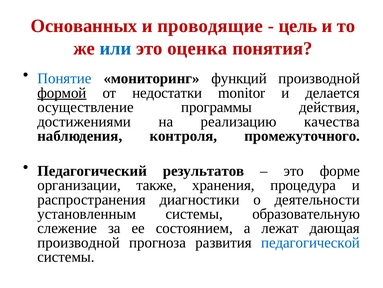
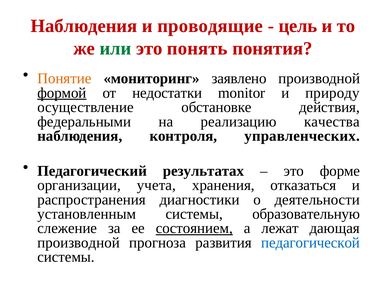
Основанных: Основанных -> Наблюдения (84, 26)
или colour: blue -> green (115, 48)
оценка: оценка -> понять (197, 48)
Понятие colour: blue -> orange (64, 78)
функций: функций -> заявлено (239, 78)
делается: делается -> природу (332, 93)
программы: программы -> обстановке (216, 107)
достижениями: достижениями -> федеральными (84, 121)
промежуточного: промежуточного -> управленческих (302, 136)
результатов: результатов -> результатах (203, 170)
также: также -> учета (156, 185)
процедура: процедура -> отказаться (303, 185)
состоянием underline: none -> present (194, 228)
